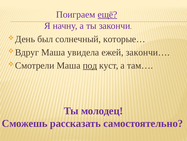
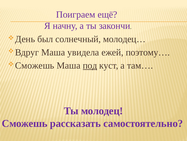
ещё underline: present -> none (107, 14)
которые…: которые… -> молодец… (124, 39)
закончи…: закончи… -> поэтому… (148, 52)
Смотрели: Смотрели -> Сможешь (35, 65)
